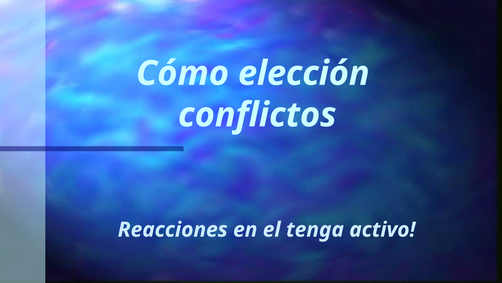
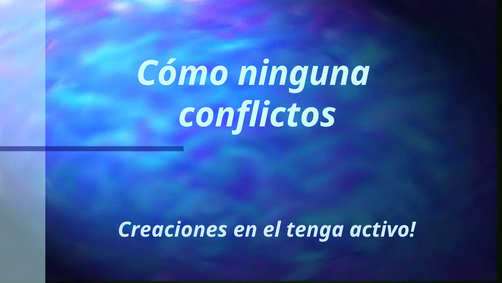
elección: elección -> ninguna (304, 73)
Reacciones: Reacciones -> Creaciones (173, 229)
